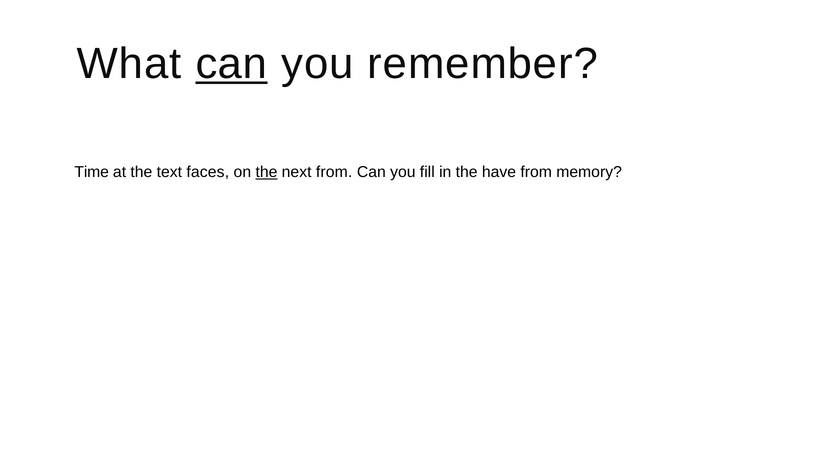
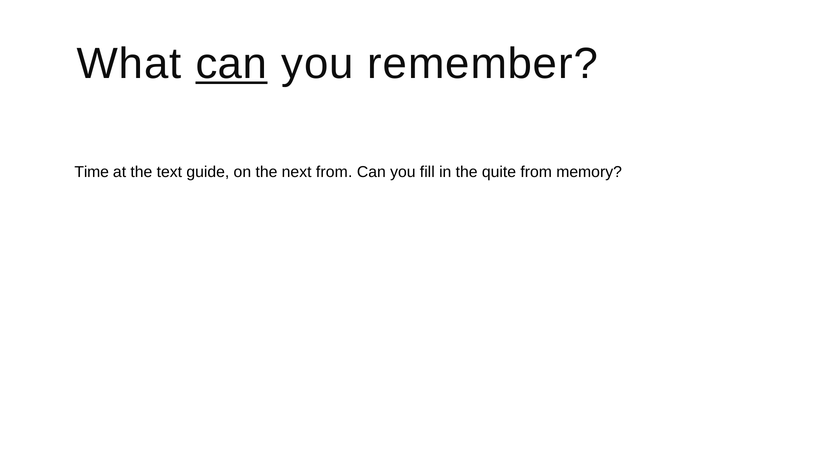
faces: faces -> guide (208, 172)
the underline: present -> none (266, 172)
have: have -> quite (499, 172)
